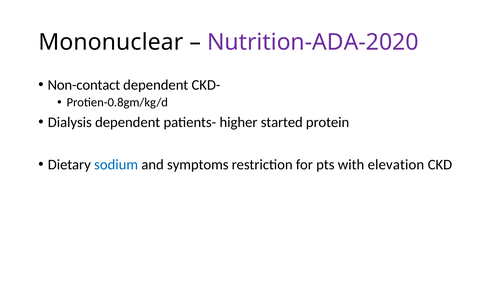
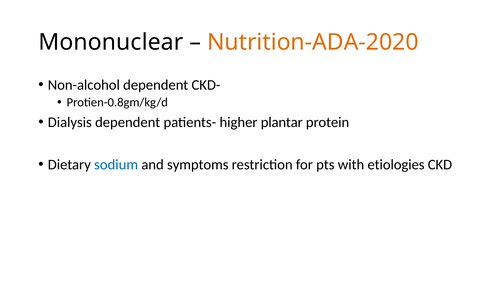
Nutrition-ADA-2020 colour: purple -> orange (313, 42)
Non-contact: Non-contact -> Non-alcohol (84, 85)
started: started -> plantar (282, 122)
elevation: elevation -> etiologies (396, 165)
